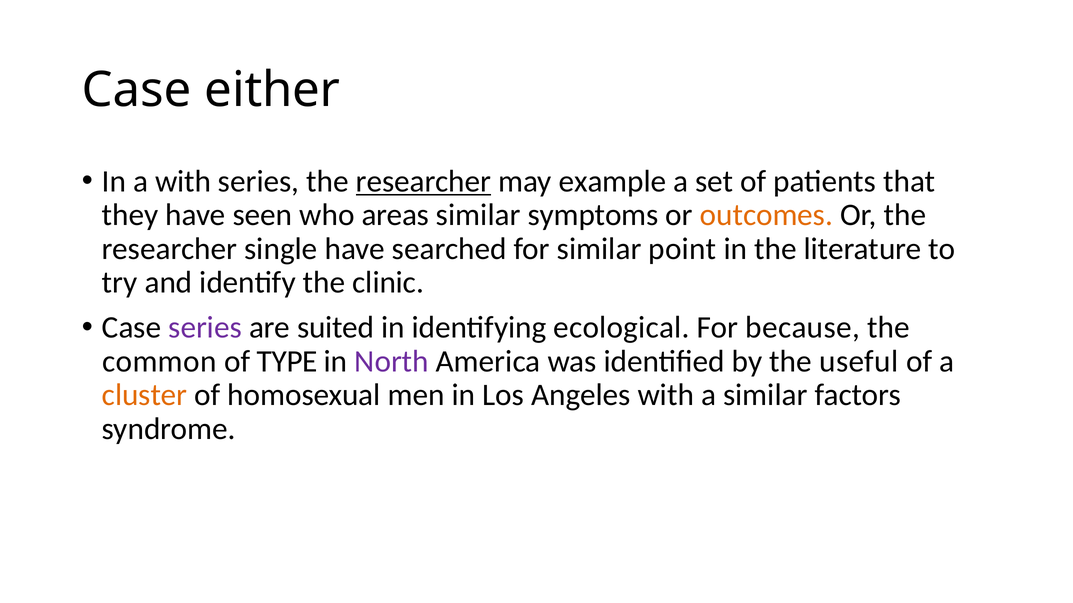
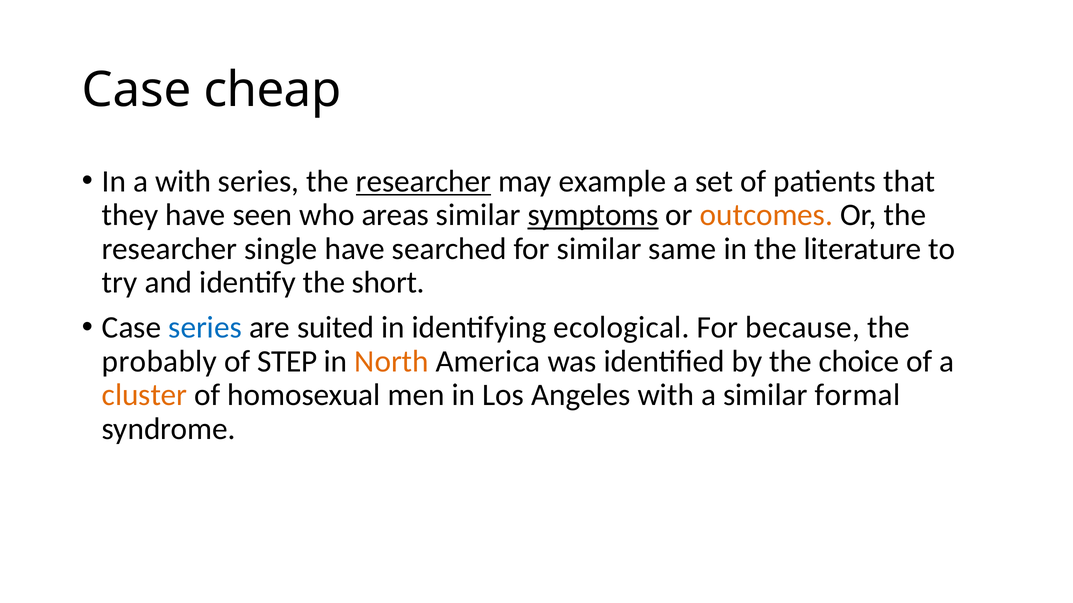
either: either -> cheap (272, 90)
symptoms underline: none -> present (593, 215)
point: point -> same (682, 249)
clinic: clinic -> short (388, 283)
series colour: purple -> blue (205, 328)
common: common -> probably (159, 362)
TYPE: TYPE -> STEP (287, 362)
North colour: purple -> orange (392, 362)
useful: useful -> choice (859, 362)
factors: factors -> formal (858, 395)
